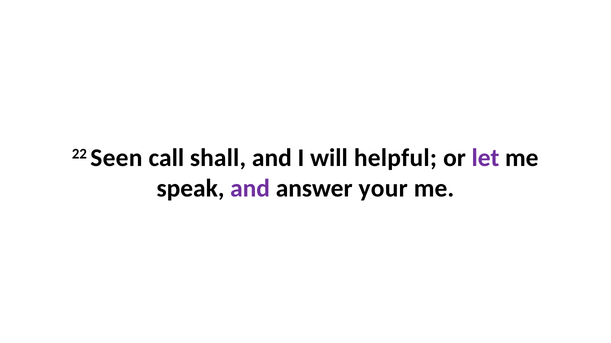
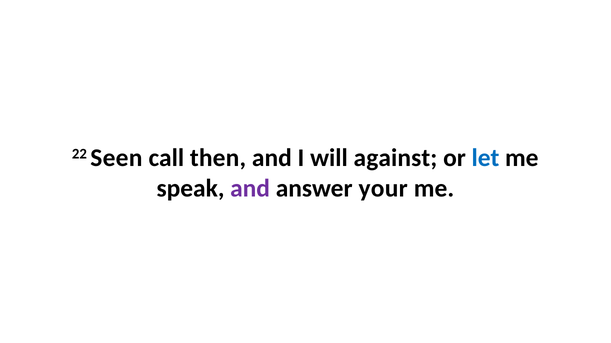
shall: shall -> then (218, 158)
helpful: helpful -> against (395, 158)
let colour: purple -> blue (485, 158)
